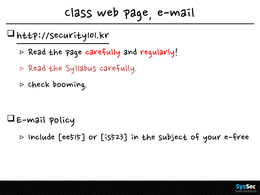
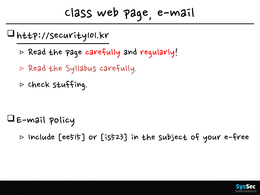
booming: booming -> stuffing (70, 85)
